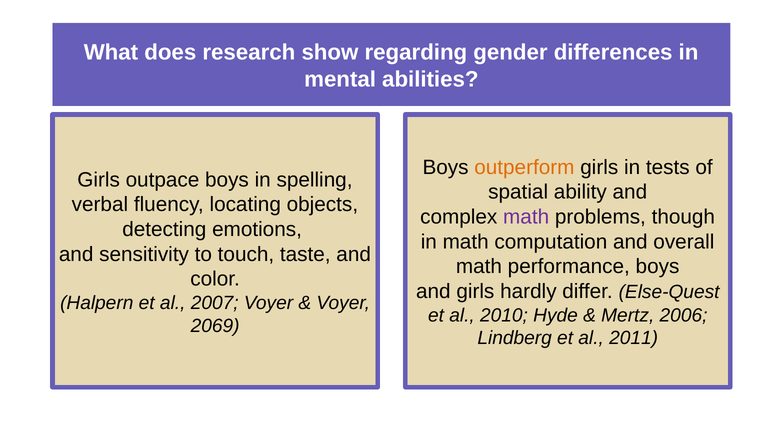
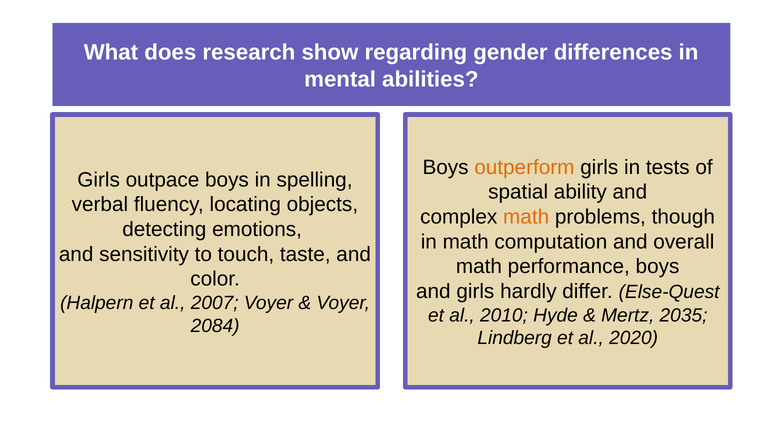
math colour: purple -> orange (526, 217)
2006: 2006 -> 2035 (684, 315)
2069: 2069 -> 2084 (215, 326)
2011: 2011 -> 2020 (634, 338)
